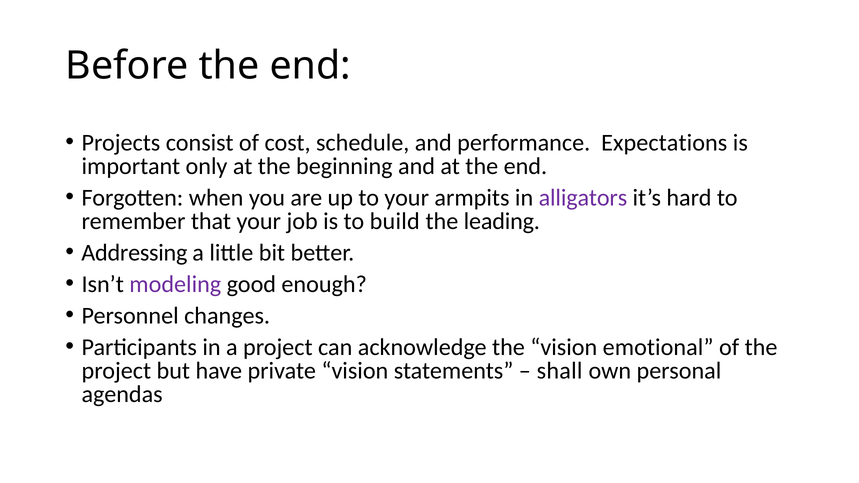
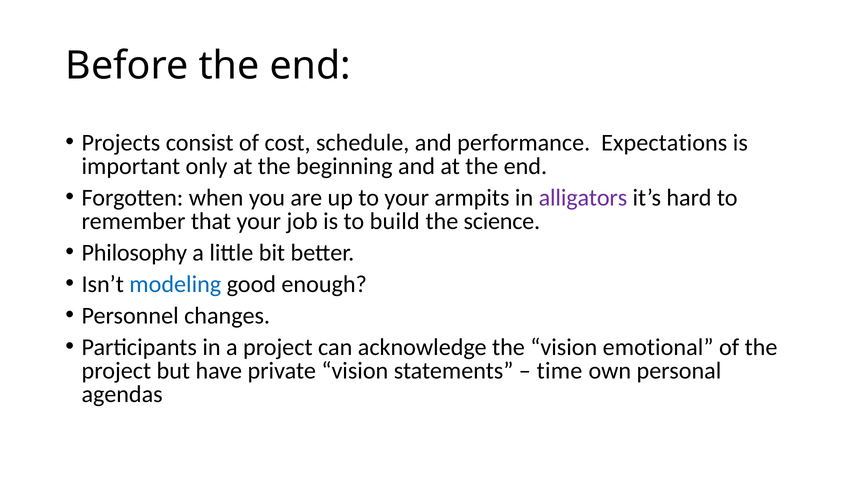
leading: leading -> science (502, 221)
Addressing: Addressing -> Philosophy (134, 253)
modeling colour: purple -> blue (175, 284)
shall: shall -> time (560, 371)
